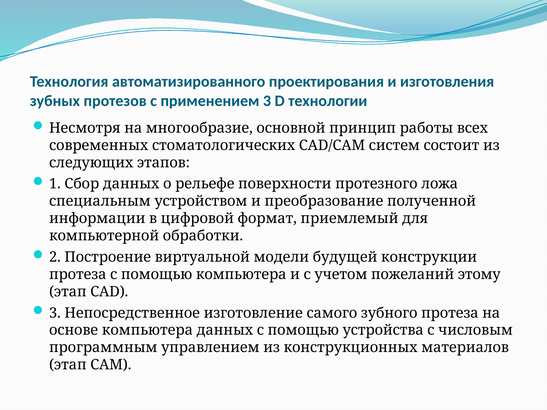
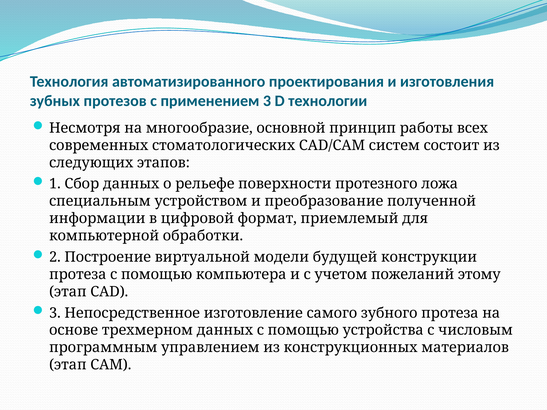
основе компьютера: компьютера -> трехмерном (147, 330)
